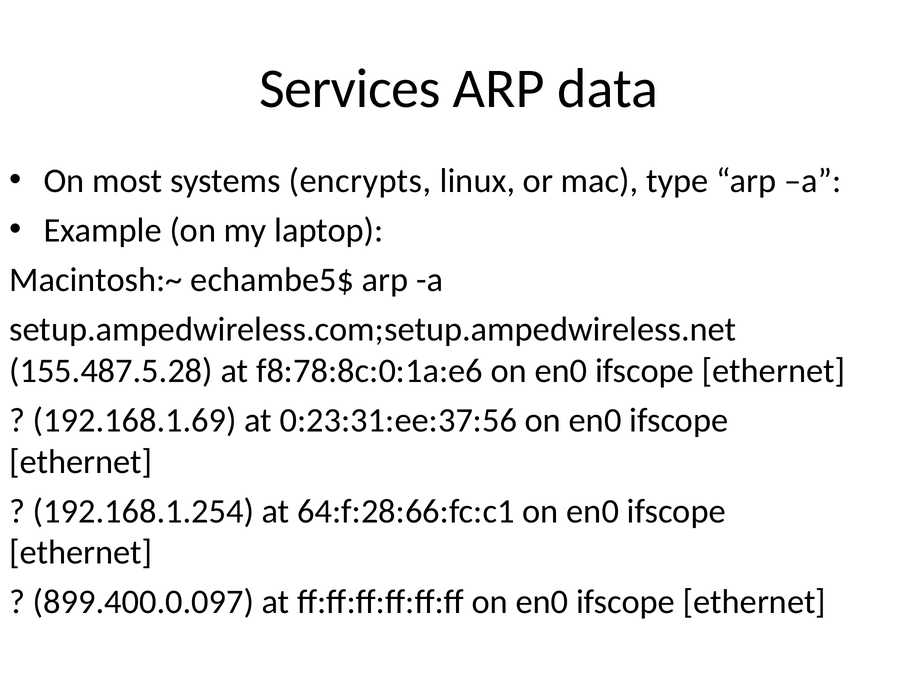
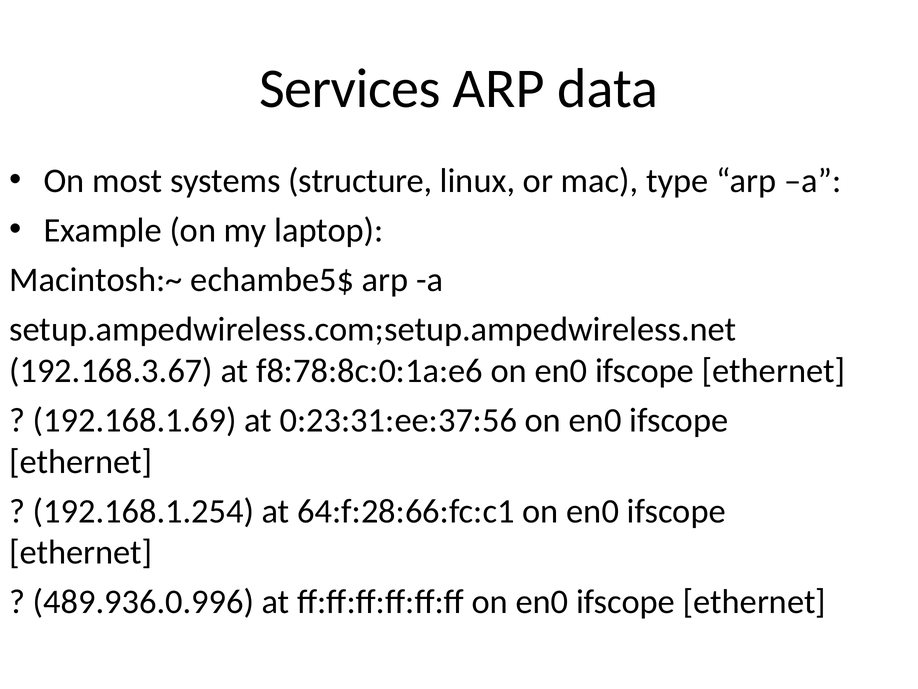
encrypts: encrypts -> structure (360, 181)
155.487.5.28: 155.487.5.28 -> 192.168.3.67 (111, 370)
899.400.0.097: 899.400.0.097 -> 489.936.0.996 (143, 602)
